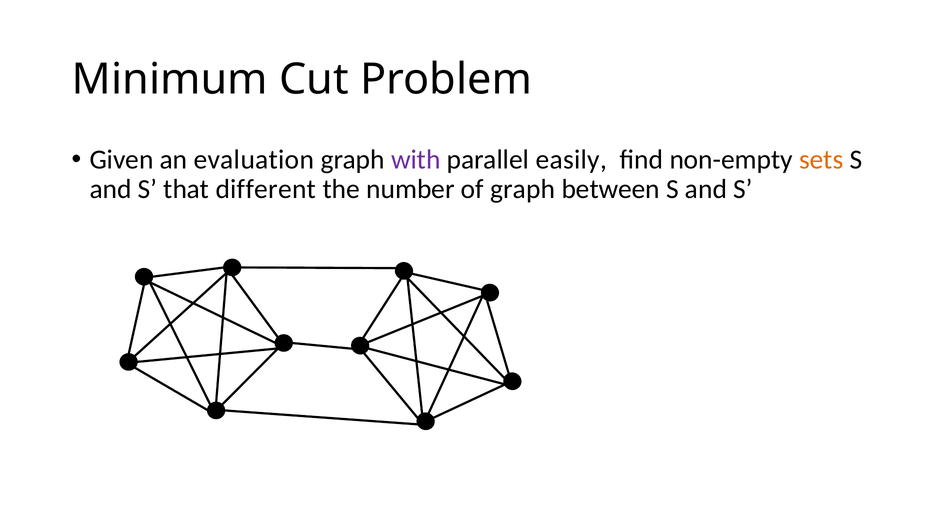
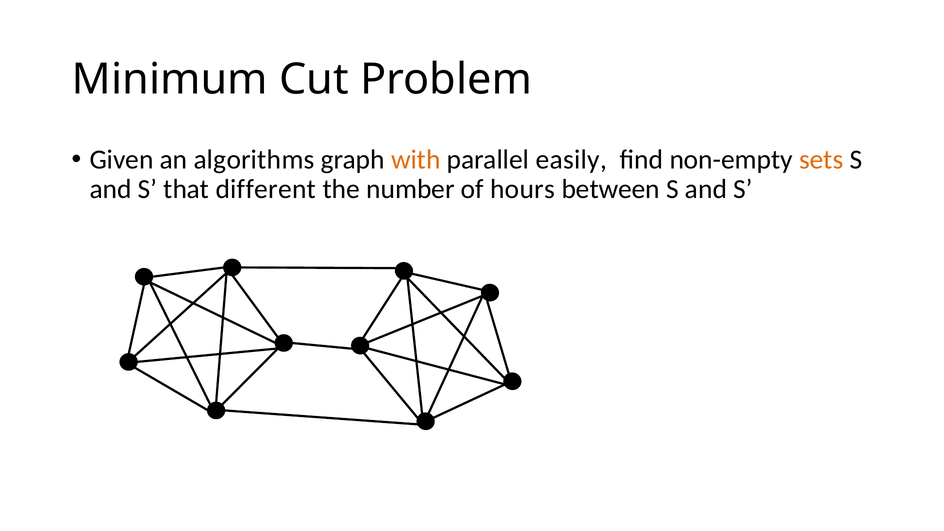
evaluation: evaluation -> algorithms (254, 160)
with colour: purple -> orange (416, 160)
of graph: graph -> hours (523, 189)
